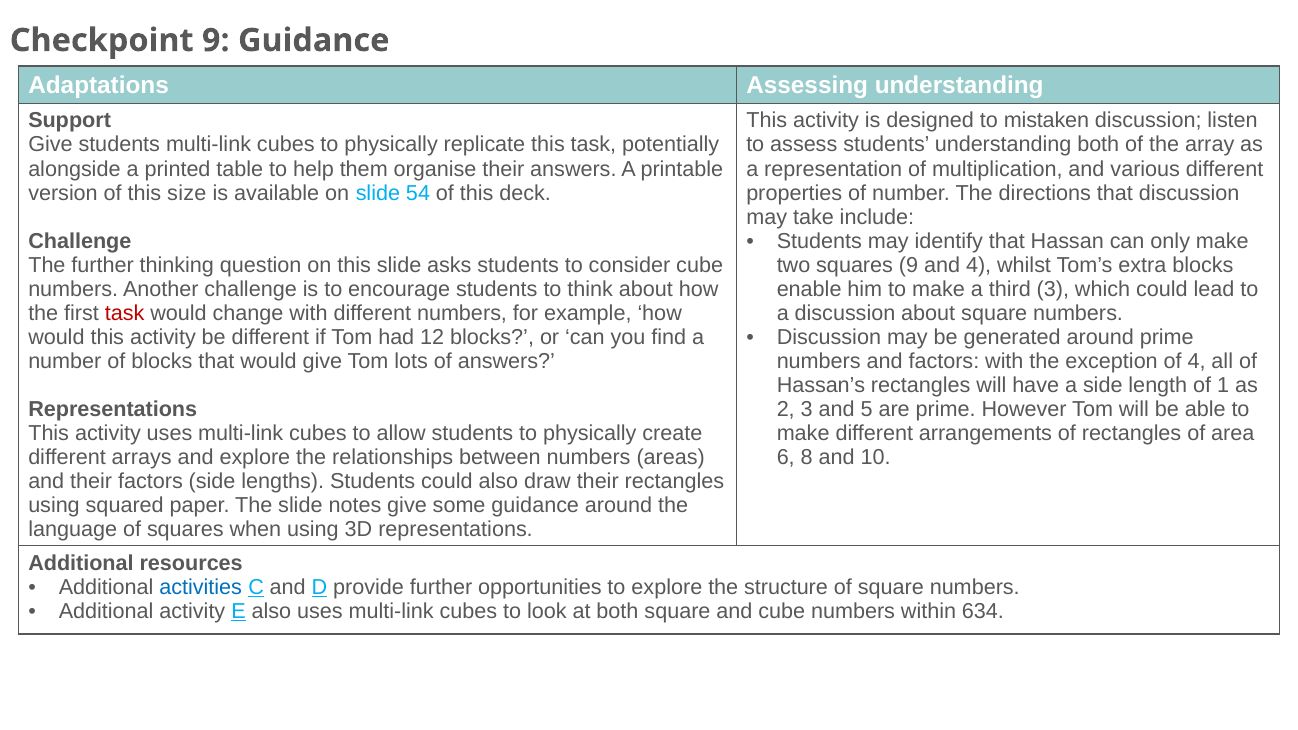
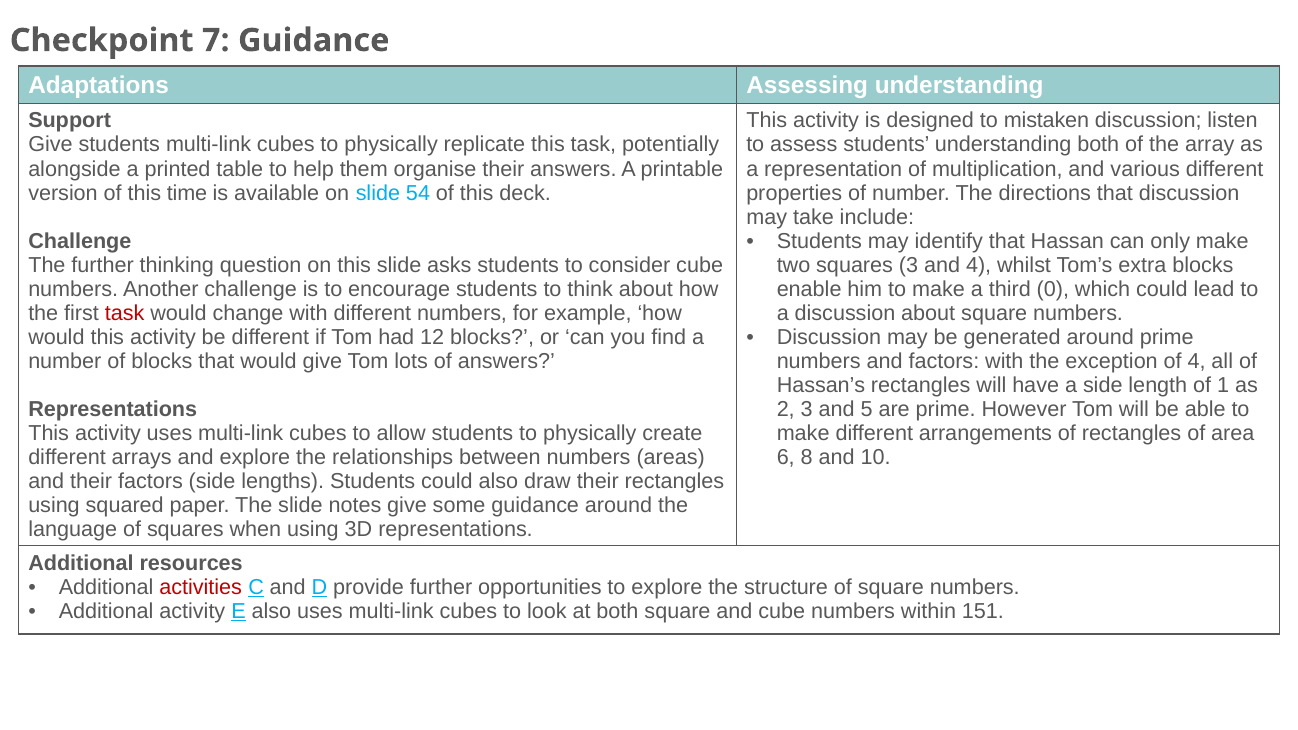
Checkpoint 9: 9 -> 7 (216, 40)
size: size -> time (187, 193)
squares 9: 9 -> 3 (909, 265)
third 3: 3 -> 0 (1053, 289)
activities colour: blue -> red (201, 587)
634: 634 -> 151 (983, 611)
